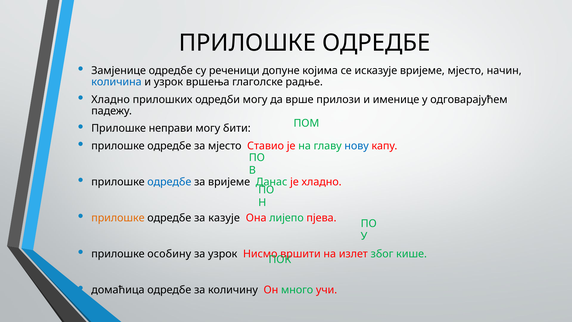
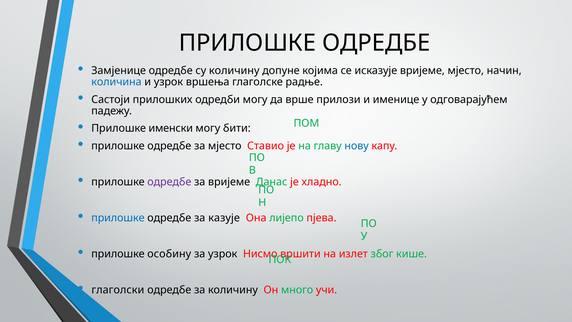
су реченици: реченици -> количину (234, 70)
Хладно: Хладно -> Састоји (111, 99)
неправи: неправи -> именски (171, 128)
одредбе colour: blue -> purple (169, 182)
прилошке colour: orange -> blue (118, 218)
домаћица: домаћица -> глаголски (118, 290)
